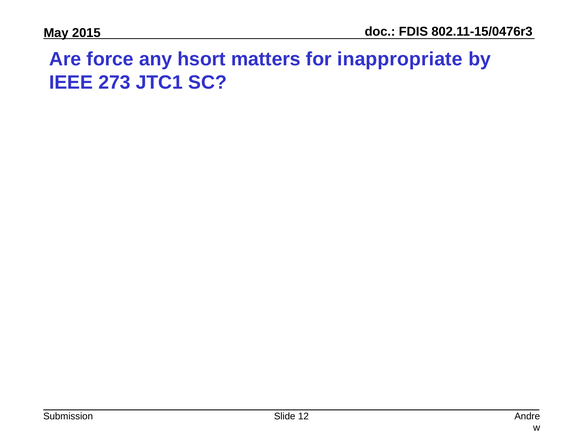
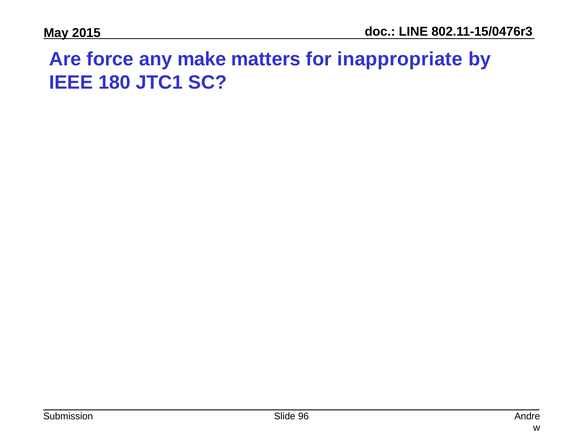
FDIS: FDIS -> LINE (413, 32)
hsort: hsort -> make (202, 59)
273: 273 -> 180 (114, 82)
12: 12 -> 96 (303, 416)
